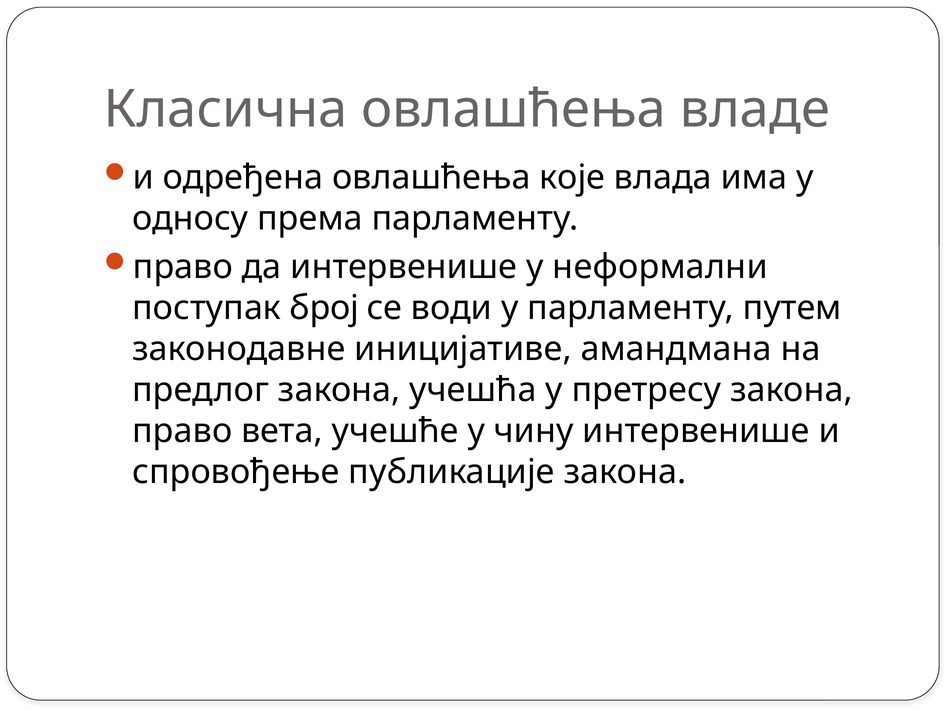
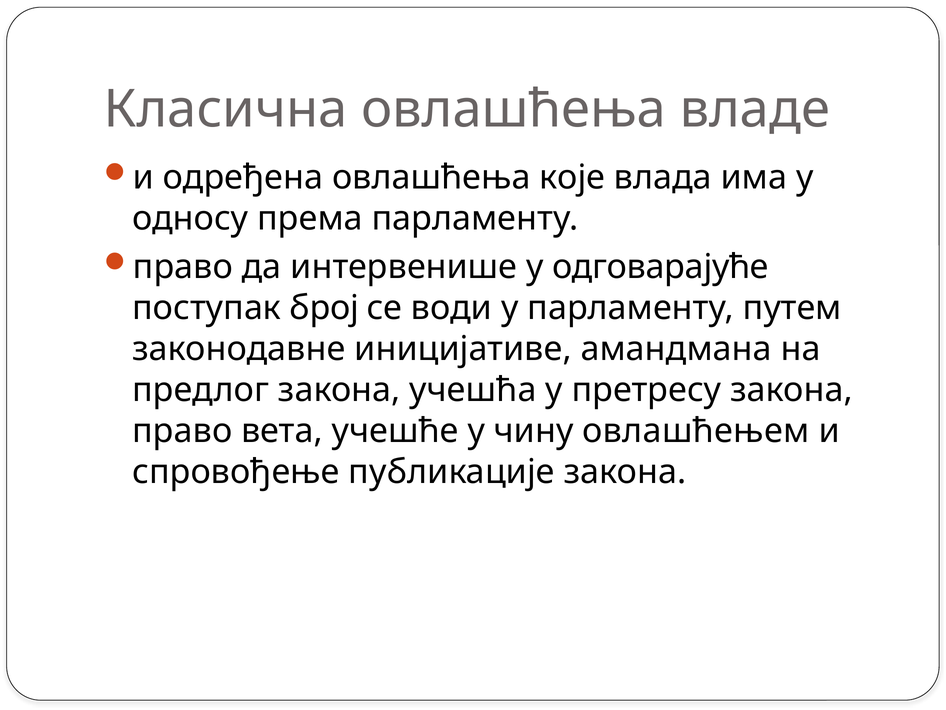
неформални: неформални -> одговарајуће (660, 267)
чину интервенише: интервенише -> овлашћењем (696, 431)
